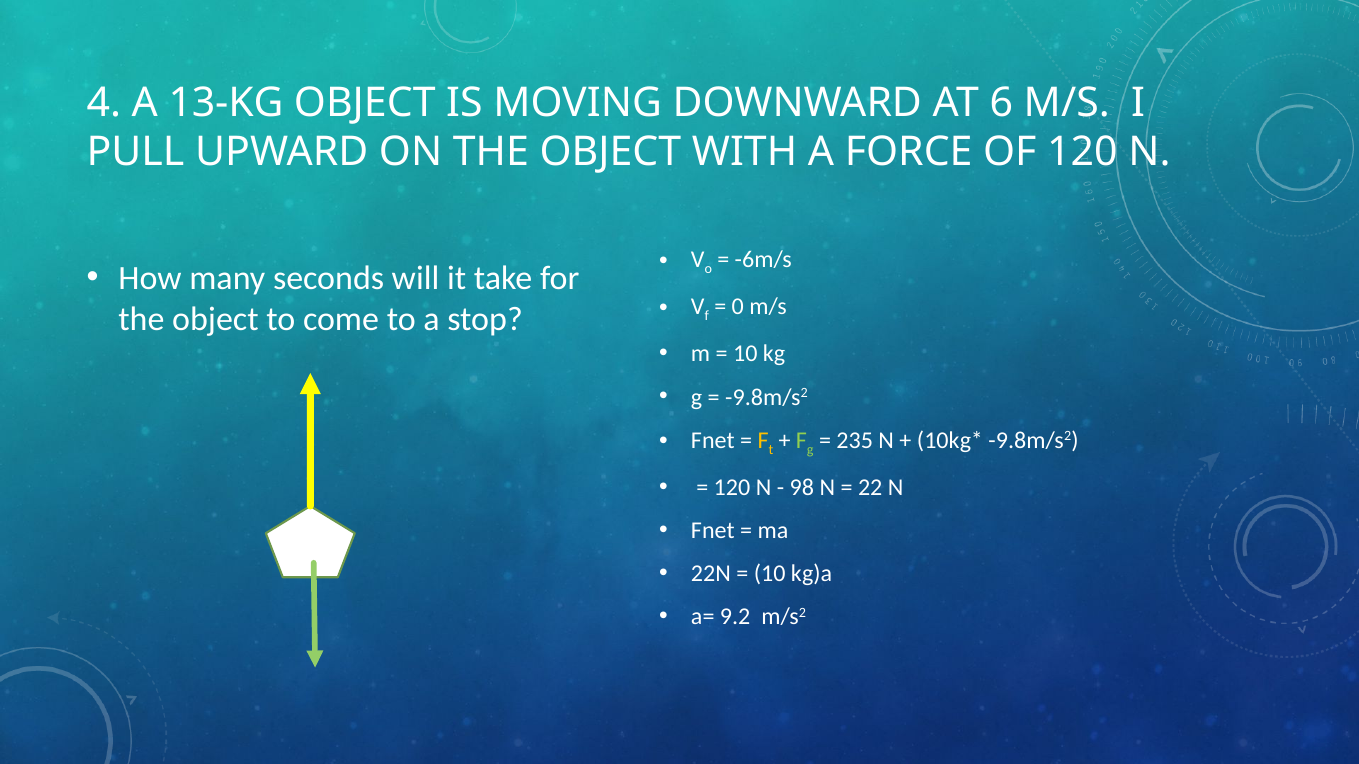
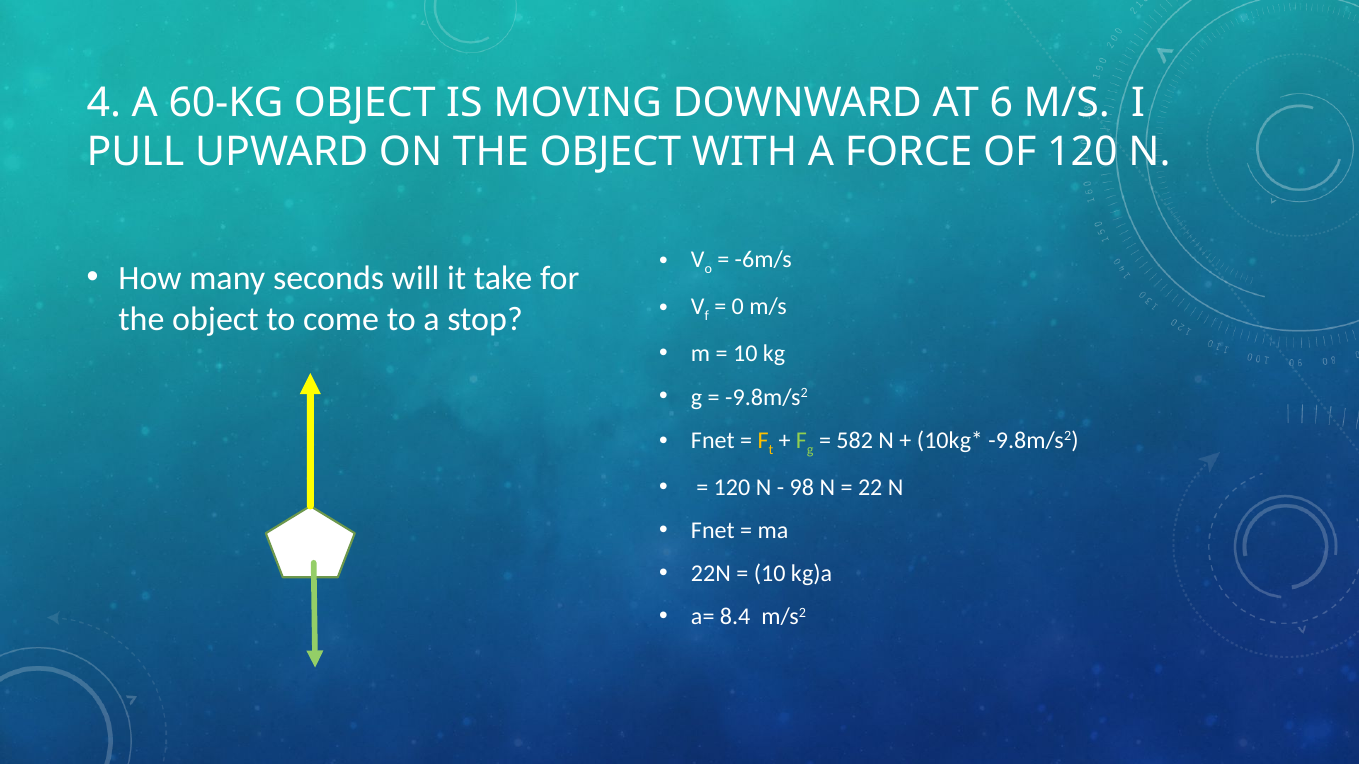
13-KG: 13-KG -> 60-KG (226, 103)
235: 235 -> 582 (855, 440)
9.2: 9.2 -> 8.4 (735, 617)
